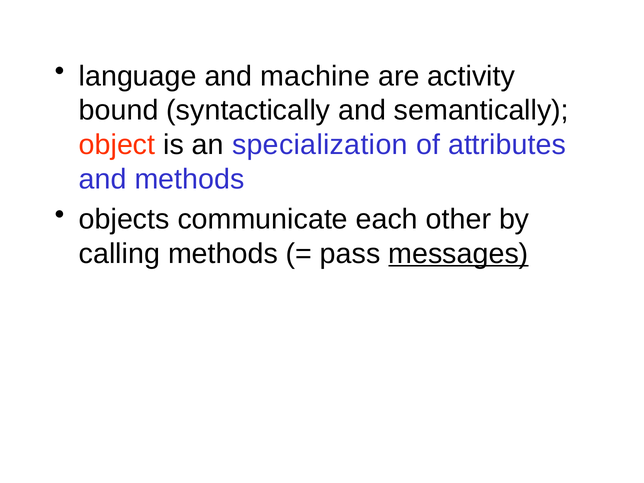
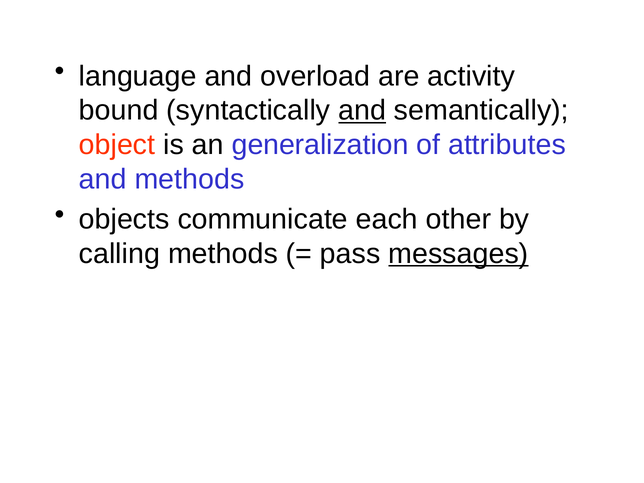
machine: machine -> overload (315, 76)
and underline: none -> present (362, 110)
specialization: specialization -> generalization (320, 145)
